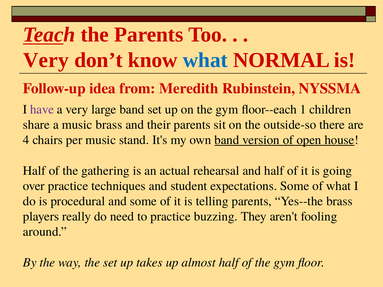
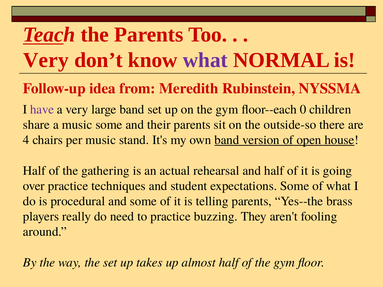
what colour: blue -> purple (205, 60)
1: 1 -> 0 (303, 109)
music brass: brass -> some (109, 125)
